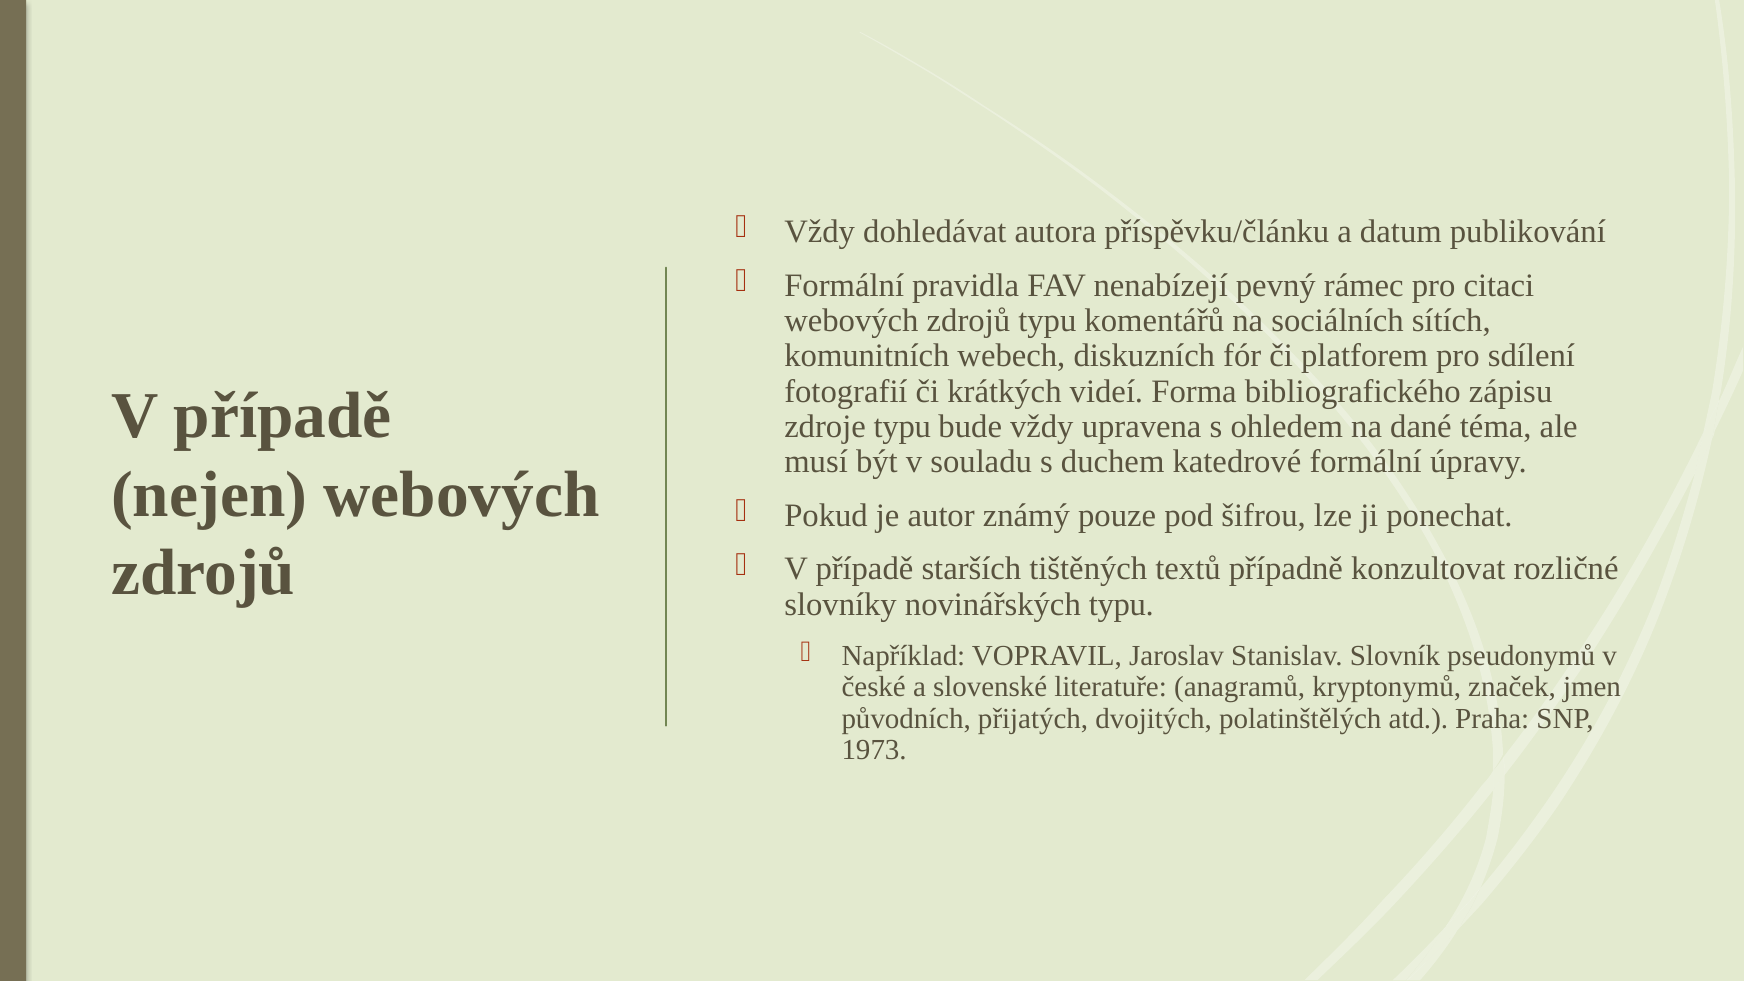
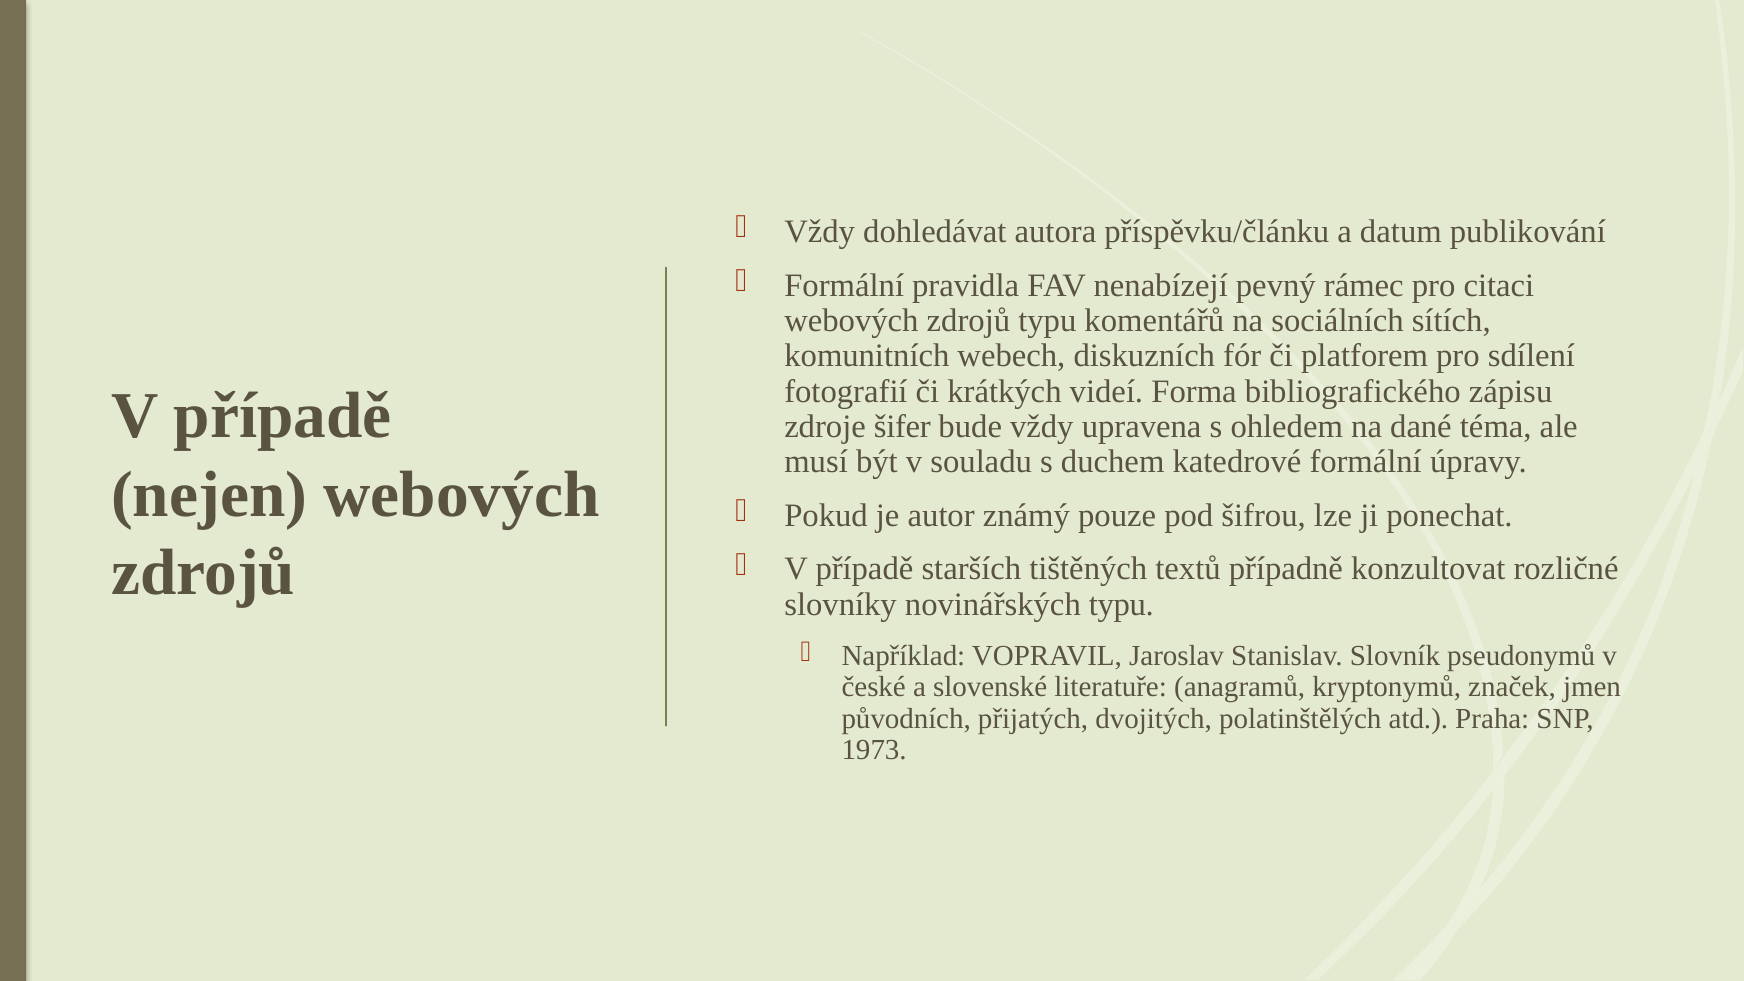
zdroje typu: typu -> šifer (902, 427)
